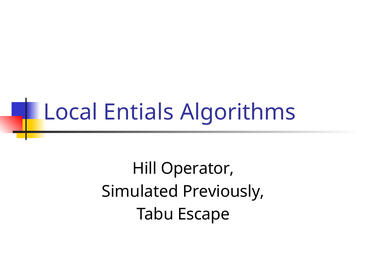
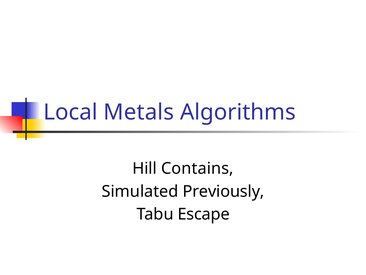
Entials: Entials -> Metals (139, 112)
Operator: Operator -> Contains (197, 168)
